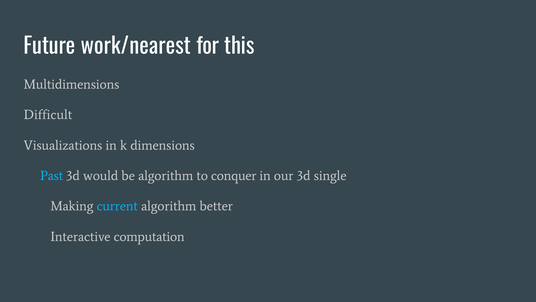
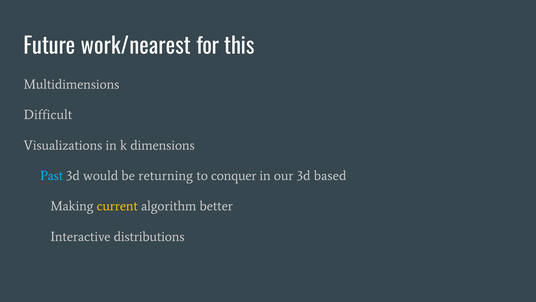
be algorithm: algorithm -> returning (166, 175)
single: single -> based (330, 175)
current colour: light blue -> yellow (117, 206)
computation: computation -> distributions (149, 236)
